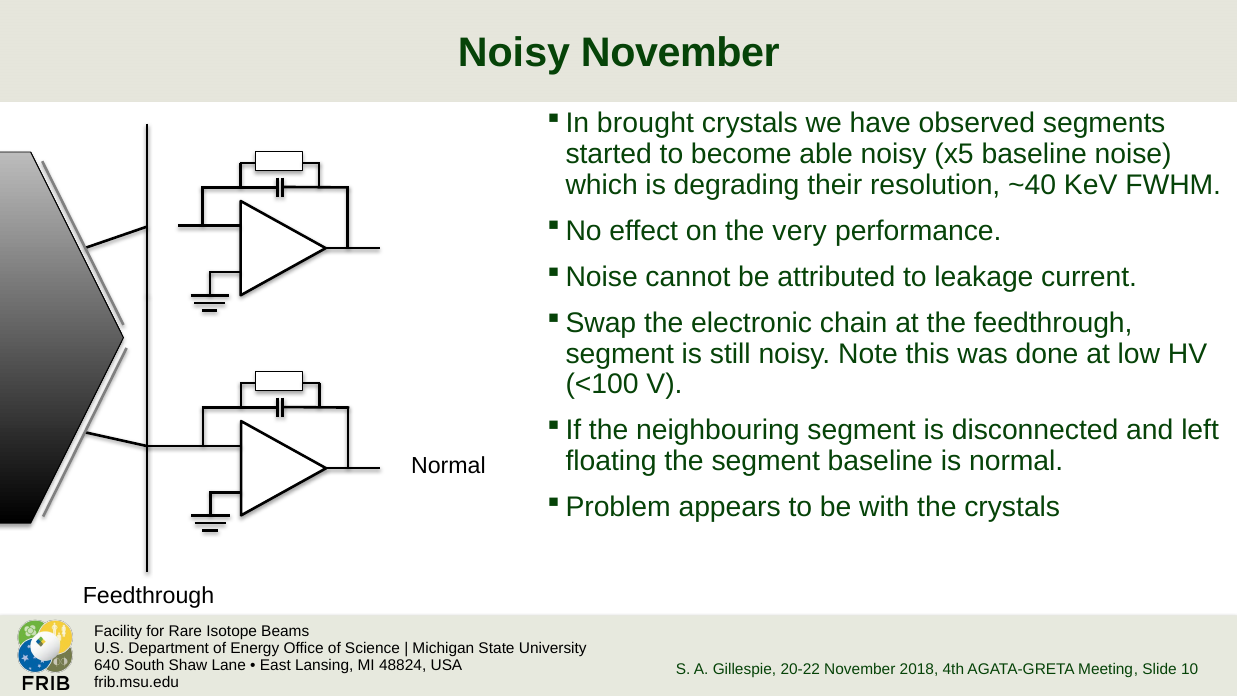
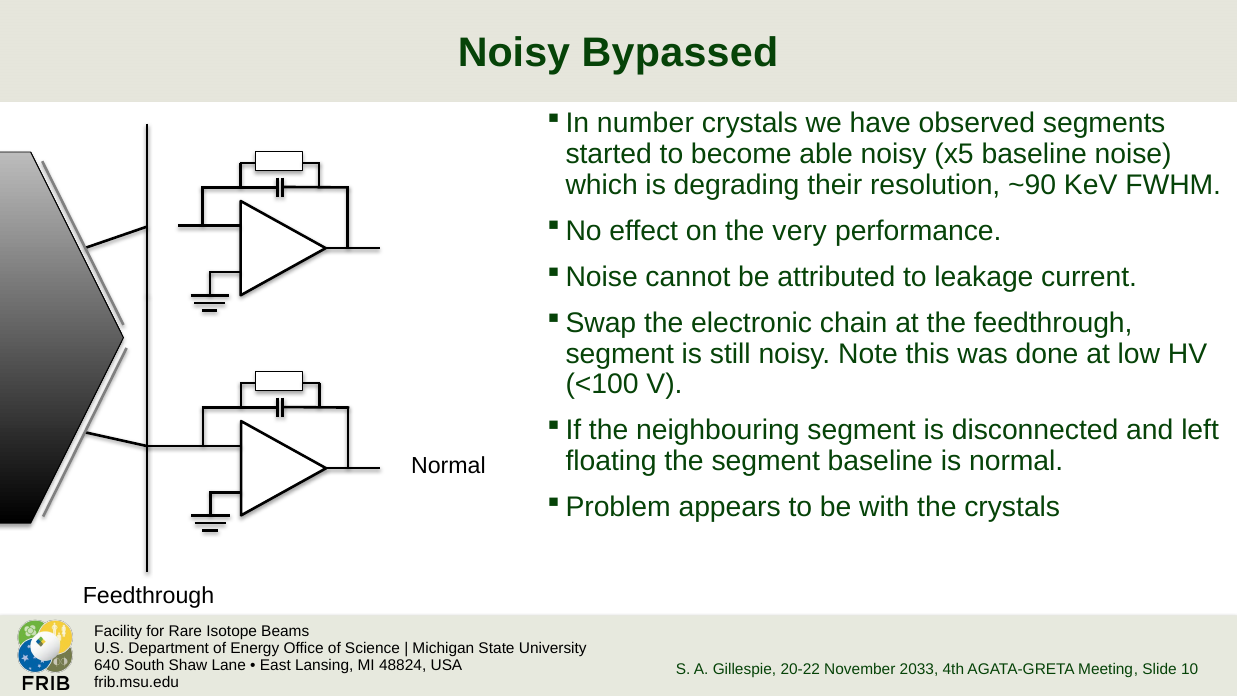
Noisy November: November -> Bypassed (680, 53)
brought: brought -> number (645, 123)
~40: ~40 -> ~90 (1032, 185)
2018: 2018 -> 2033 (919, 669)
